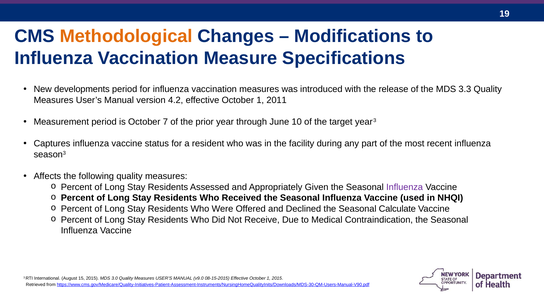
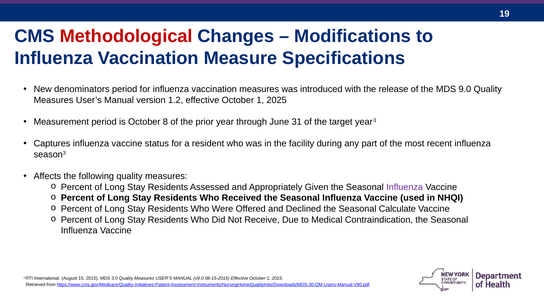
Methodological colour: orange -> red (126, 36)
developments: developments -> denominators (82, 89)
3.3: 3.3 -> 9.0 (465, 89)
4.2: 4.2 -> 1.2 (176, 100)
2011: 2011 -> 2025 (277, 100)
7: 7 -> 8 (165, 122)
10: 10 -> 31 (297, 122)
